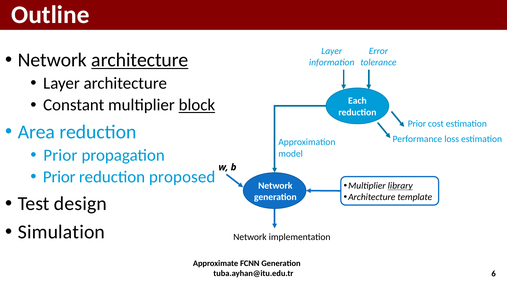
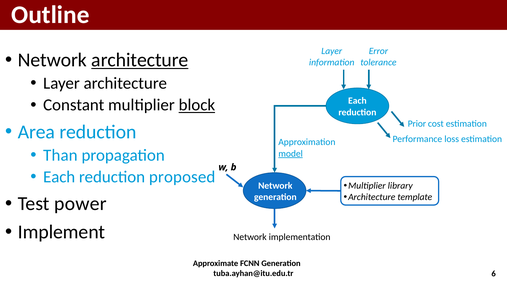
Prior: Prior -> Than (60, 155)
model underline: none -> present (291, 154)
Prior: Prior -> Each (59, 177)
library underline: present -> none (400, 186)
design: design -> power (80, 204)
Simulation: Simulation -> Implement (62, 232)
